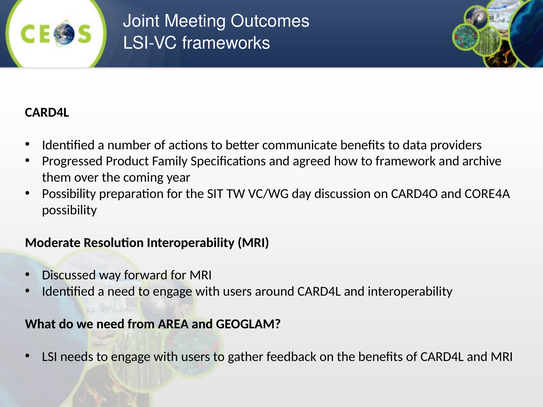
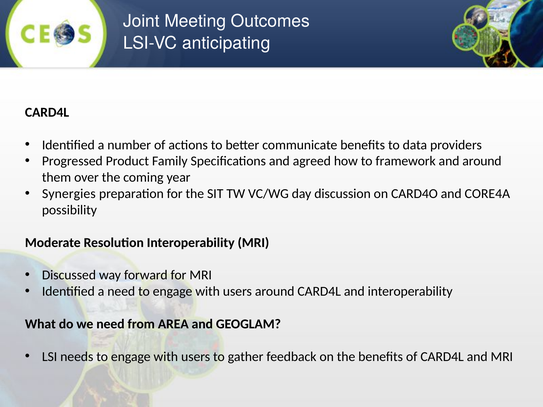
frameworks: frameworks -> anticipating (226, 43)
and archive: archive -> around (482, 161)
Possibility: Possibility -> Synergies (69, 194)
